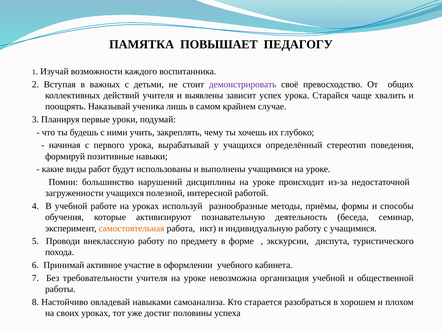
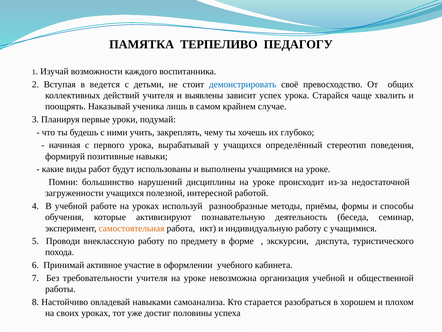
ПОВЫШАЕТ: ПОВЫШАЕТ -> ТЕРПЕЛИВО (219, 44)
важных: важных -> ведется (105, 84)
демонстрировать colour: purple -> blue (243, 84)
